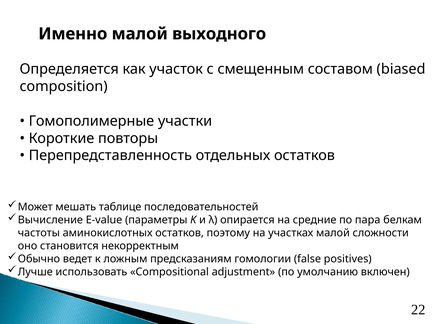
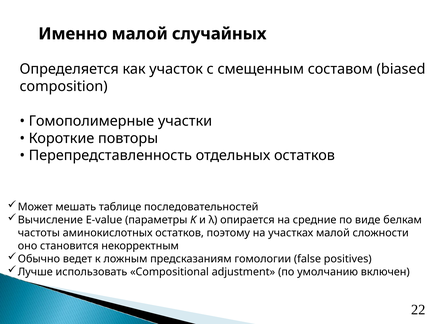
выходного: выходного -> случайных (219, 34)
пара: пара -> виде (368, 220)
